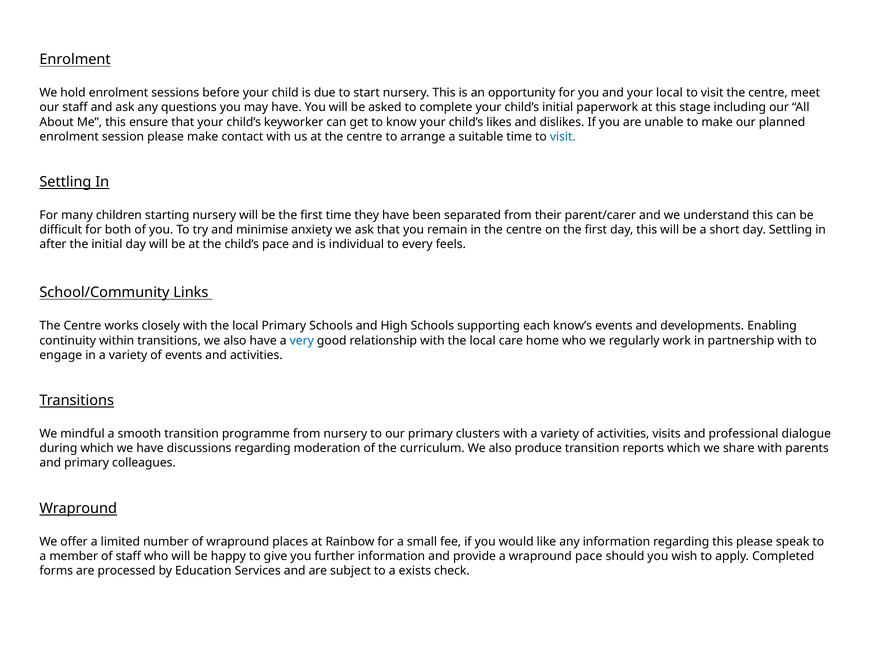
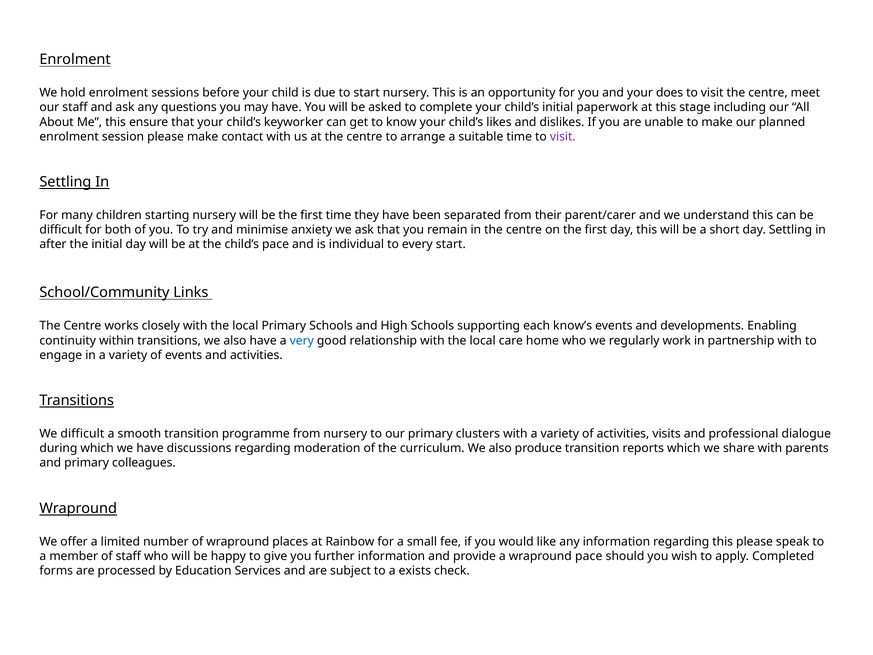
your local: local -> does (670, 93)
visit colour: blue -> purple (563, 137)
every feels: feels -> start (451, 244)
We mindful: mindful -> difficult (82, 434)
